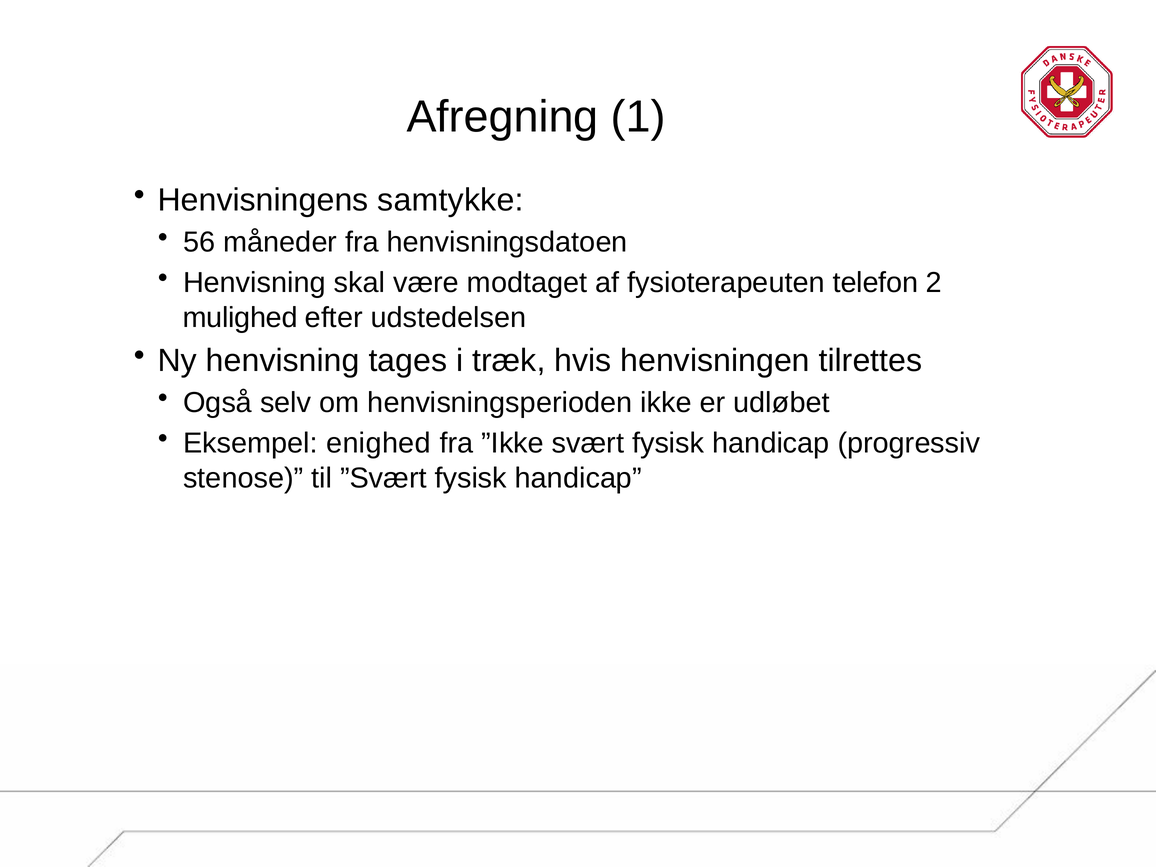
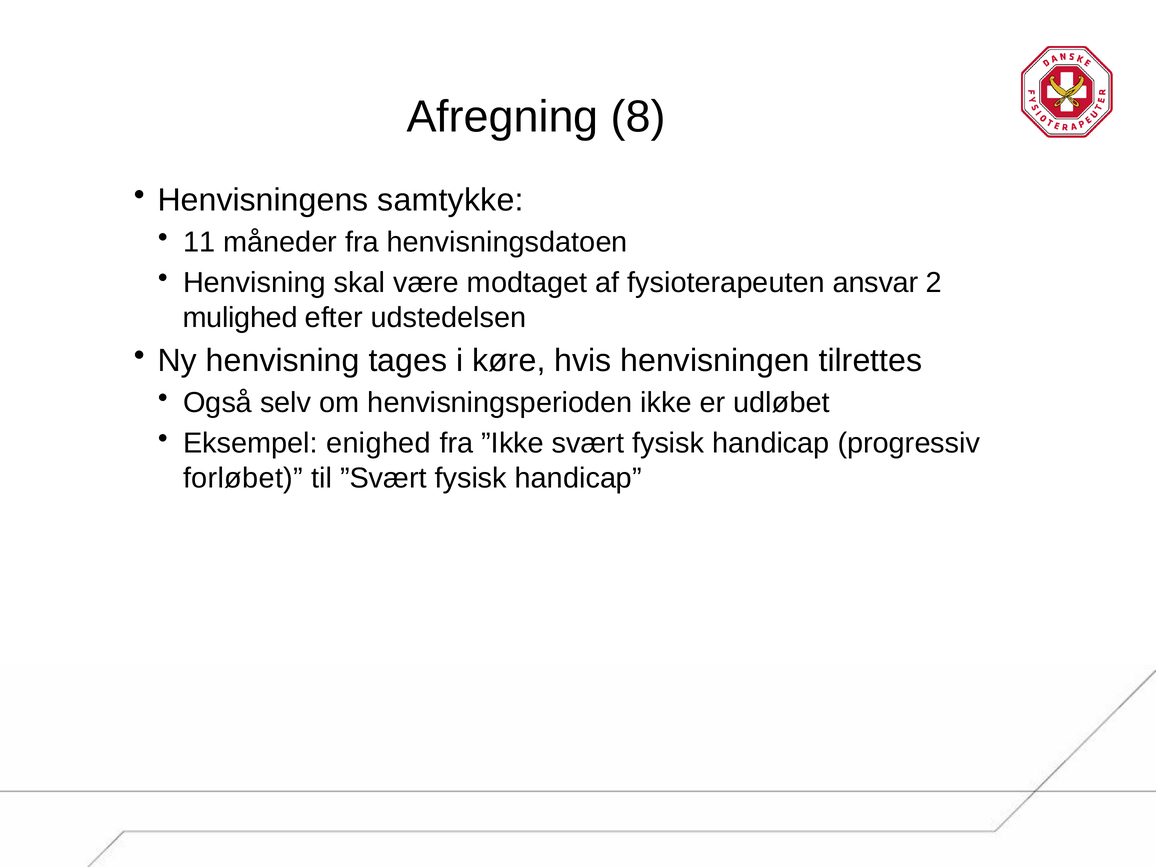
1: 1 -> 8 (638, 117)
56: 56 -> 11 (199, 242)
telefon: telefon -> ansvar (876, 283)
træk: træk -> køre (509, 361)
stenose: stenose -> forløbet (243, 478)
